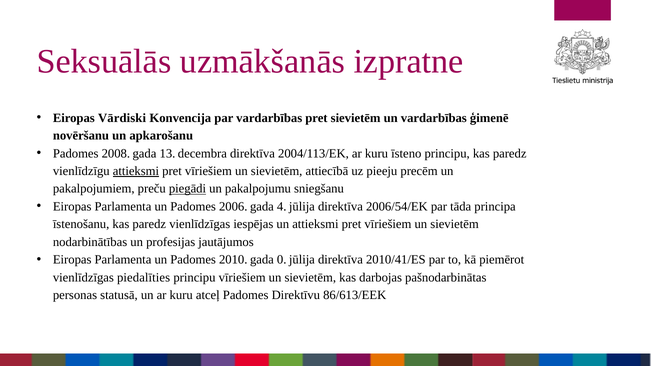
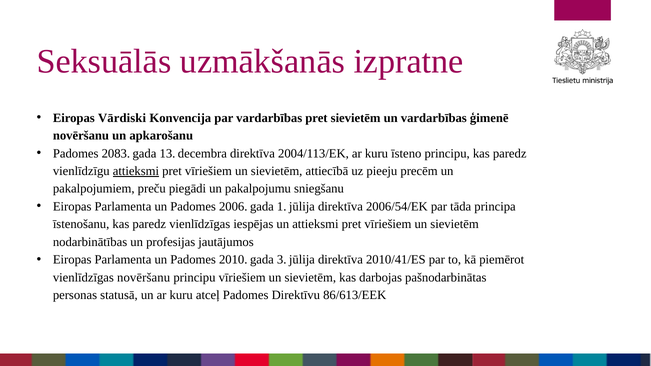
2008: 2008 -> 2083 (116, 153)
piegādi underline: present -> none (187, 189)
4: 4 -> 1 (282, 207)
0: 0 -> 3 (282, 260)
vienlīdzīgas piedalīties: piedalīties -> novēršanu (144, 277)
